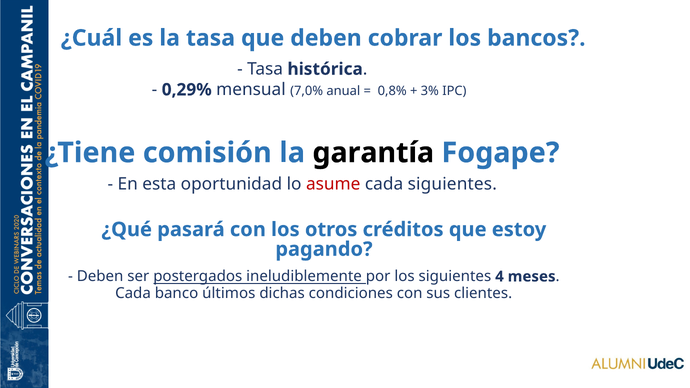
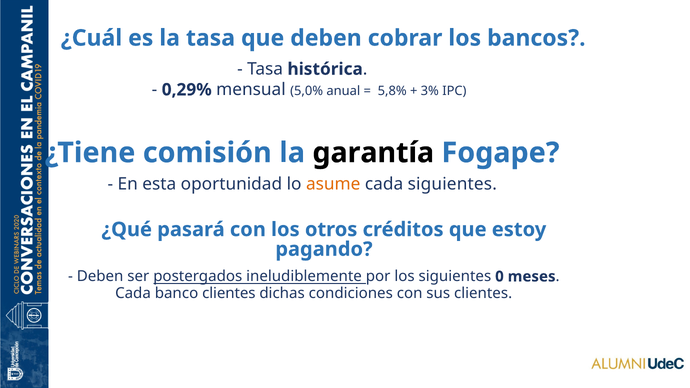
7,0%: 7,0% -> 5,0% (307, 91)
0,8%: 0,8% -> 5,8% (392, 91)
asume colour: red -> orange (333, 184)
4: 4 -> 0 (499, 277)
banco últimos: últimos -> clientes (229, 293)
